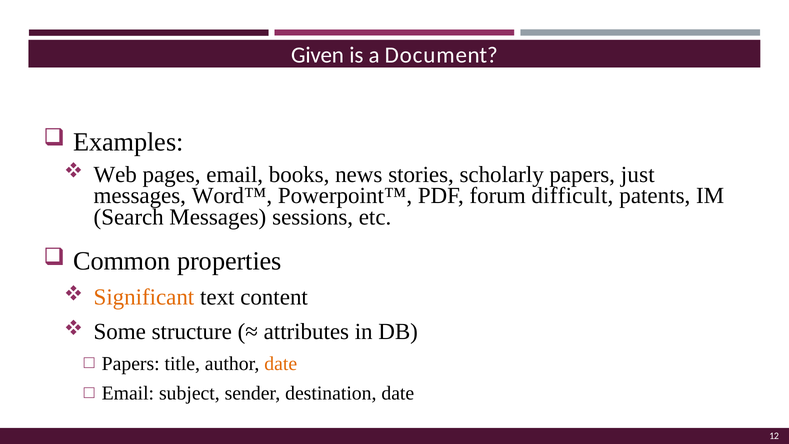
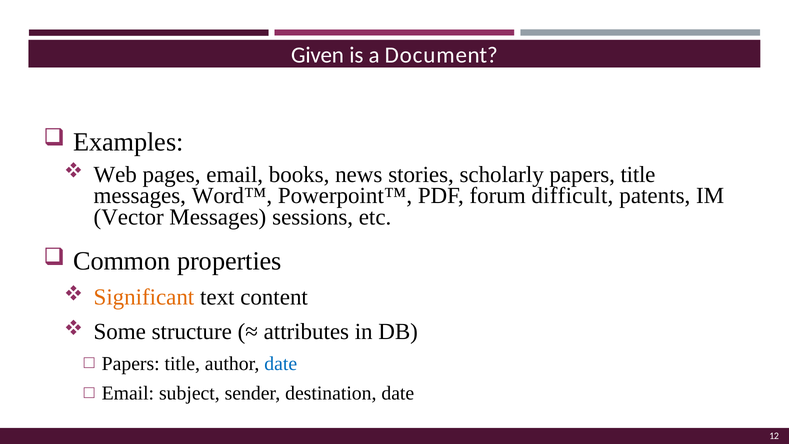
scholarly papers just: just -> title (638, 174)
Search: Search -> Vector (129, 217)
date colour: orange -> blue (281, 363)
